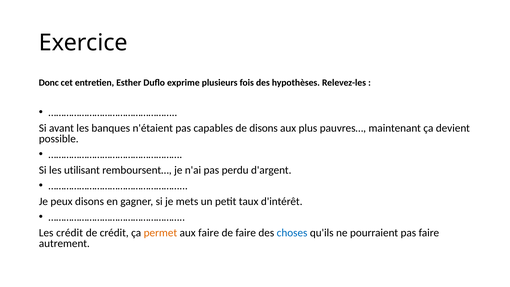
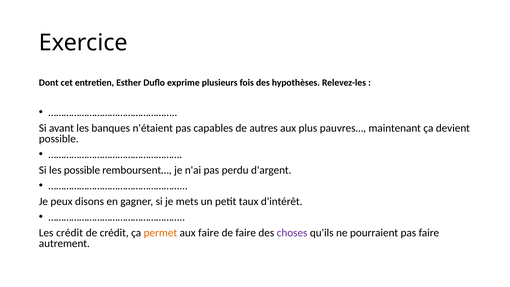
Donc: Donc -> Dont (49, 83)
de disons: disons -> autres (264, 128)
les utilisant: utilisant -> possible (82, 170)
choses colour: blue -> purple (292, 233)
